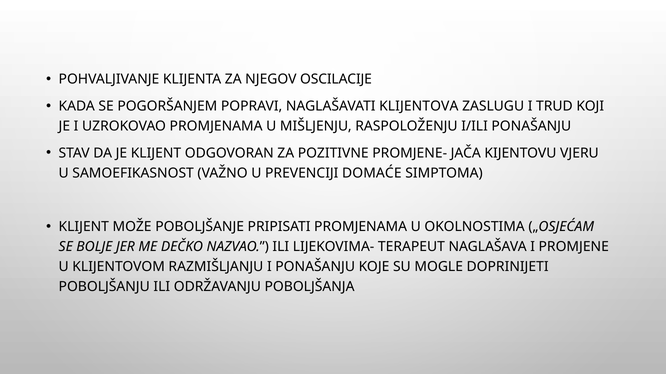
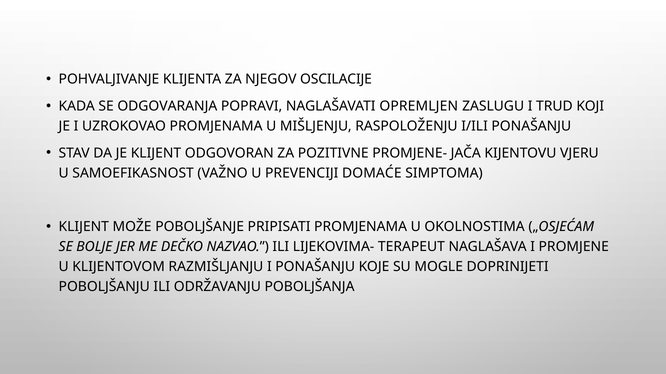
POGORŠANJEM: POGORŠANJEM -> ODGOVARANJA (167, 106)
KLIJENTOVA: KLIJENTOVA -> OPREMLJEN (419, 106)
